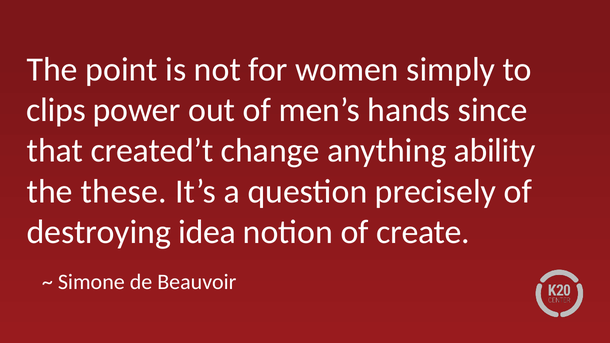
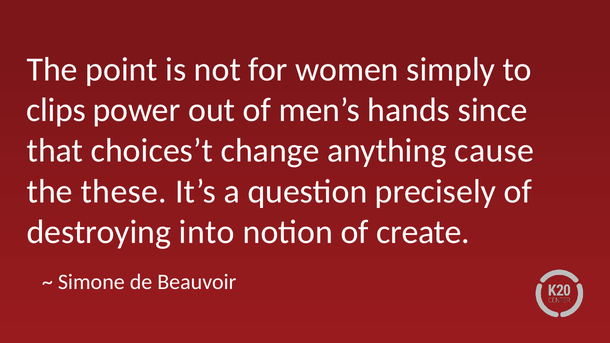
created’t: created’t -> choices’t (152, 151)
ability: ability -> cause (494, 151)
idea: idea -> into (207, 232)
